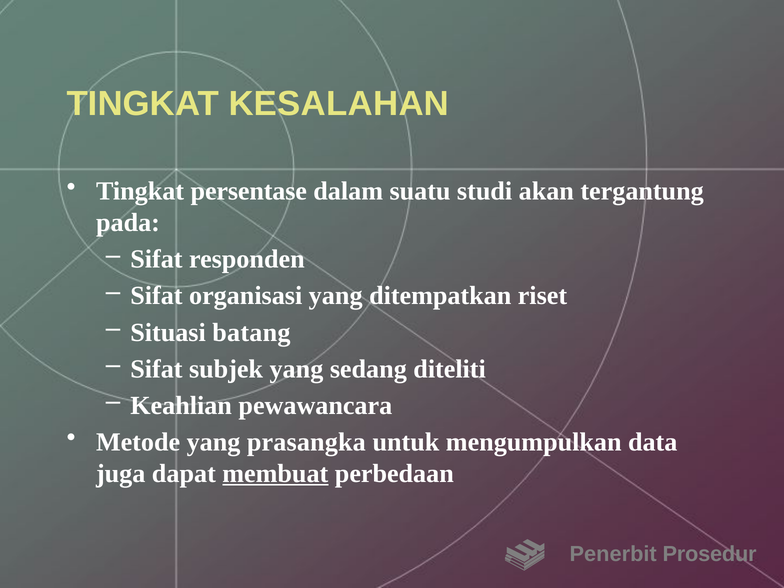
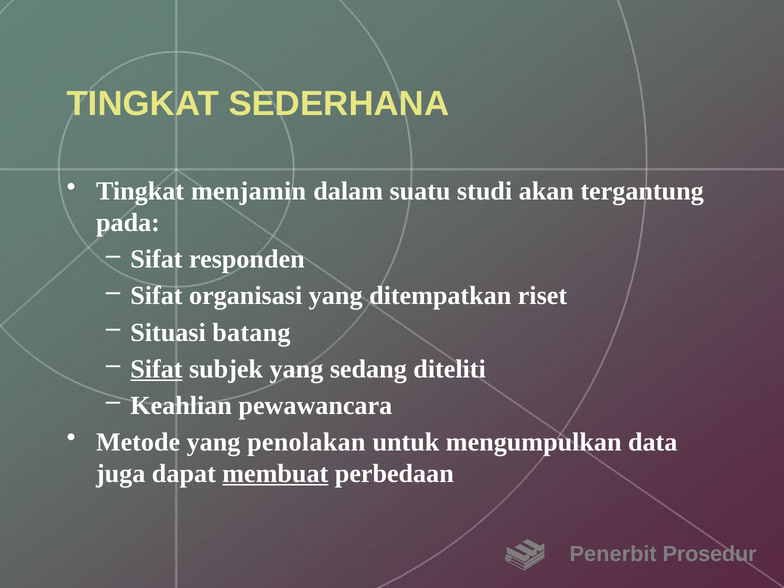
KESALAHAN: KESALAHAN -> SEDERHANA (339, 104)
persentase: persentase -> menjamin (249, 191)
Sifat underline: none -> present (156, 369)
prasangka: prasangka -> penolakan (306, 442)
